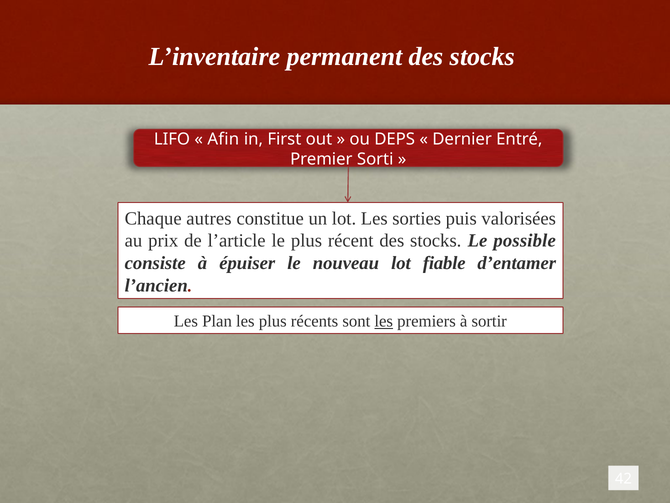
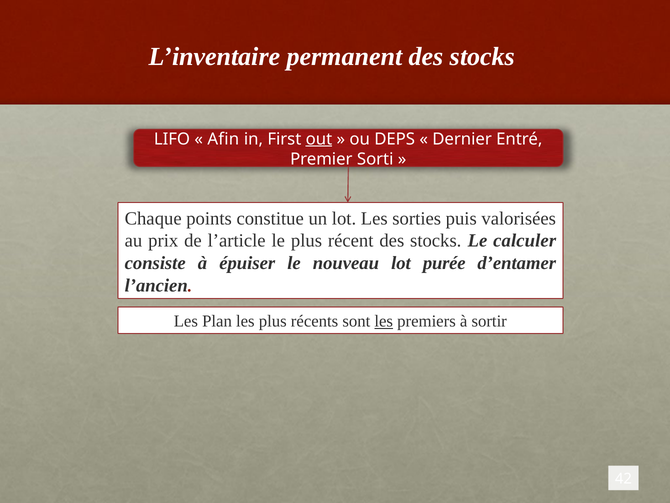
out underline: none -> present (319, 139)
autres: autres -> points (209, 218)
possible: possible -> calculer (525, 240)
fiable: fiable -> purée (444, 263)
